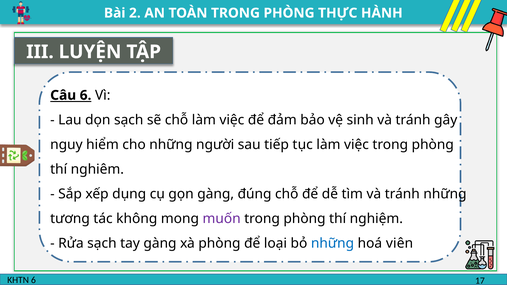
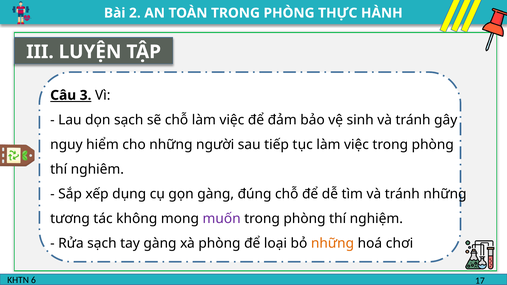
Câu 6: 6 -> 3 (86, 95)
những colour: blue -> orange (332, 244)
viên: viên -> chơi (400, 244)
